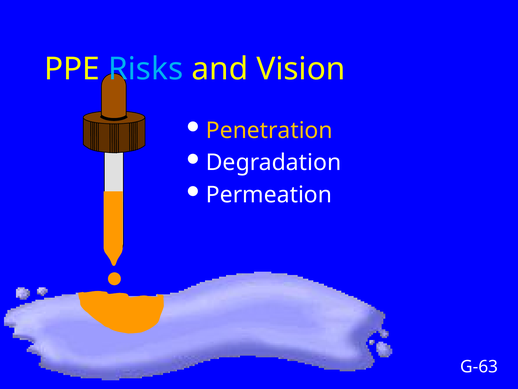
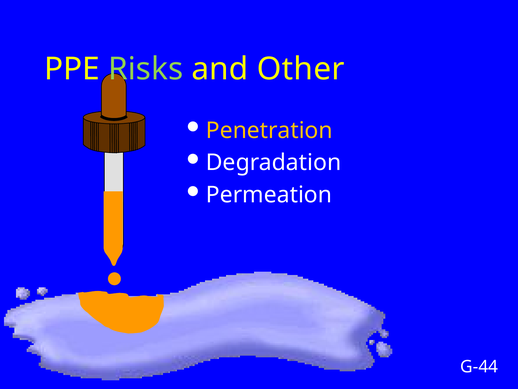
Risks colour: light blue -> light green (146, 69)
Vision: Vision -> Other (301, 69)
G-63: G-63 -> G-44 (479, 366)
